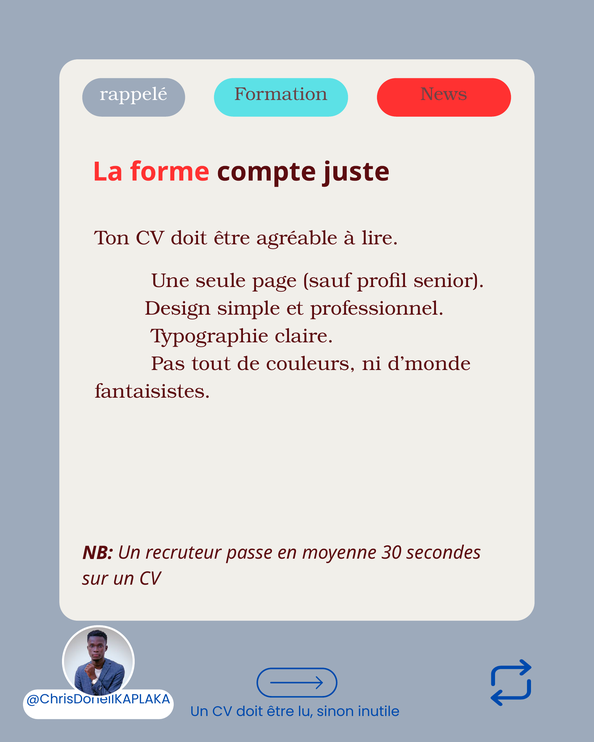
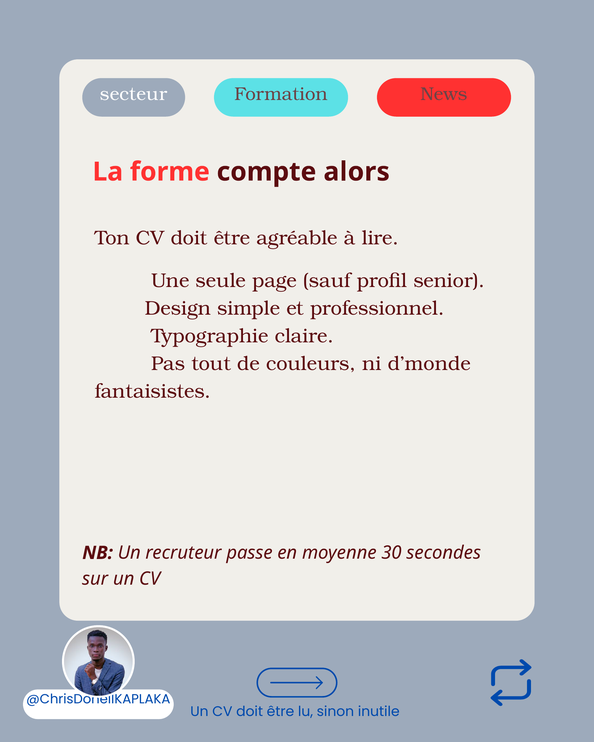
rappelé: rappelé -> secteur (134, 94)
juste: juste -> alors (357, 172)
